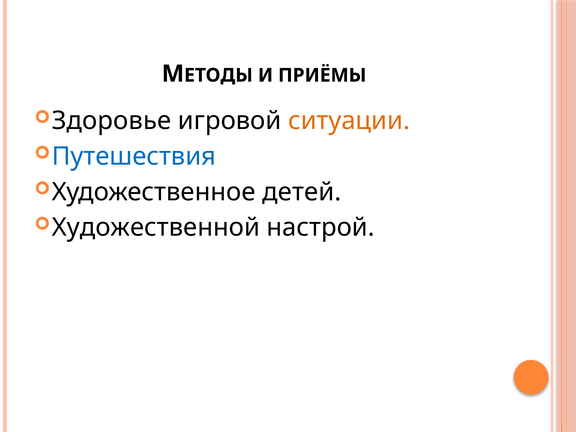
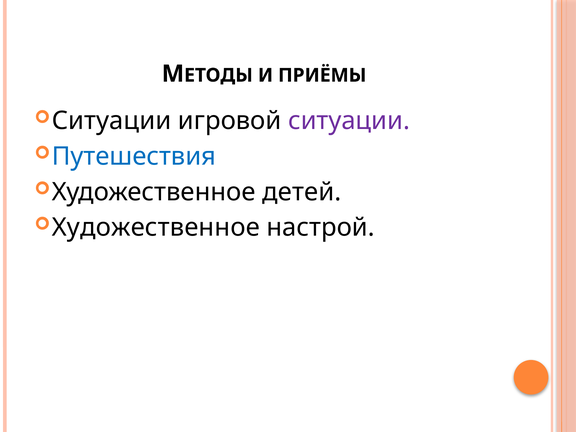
Здоровье: Здоровье -> Ситуации (112, 121)
ситуации colour: orange -> purple (349, 121)
Художественной: Художественной -> Художественное (156, 227)
